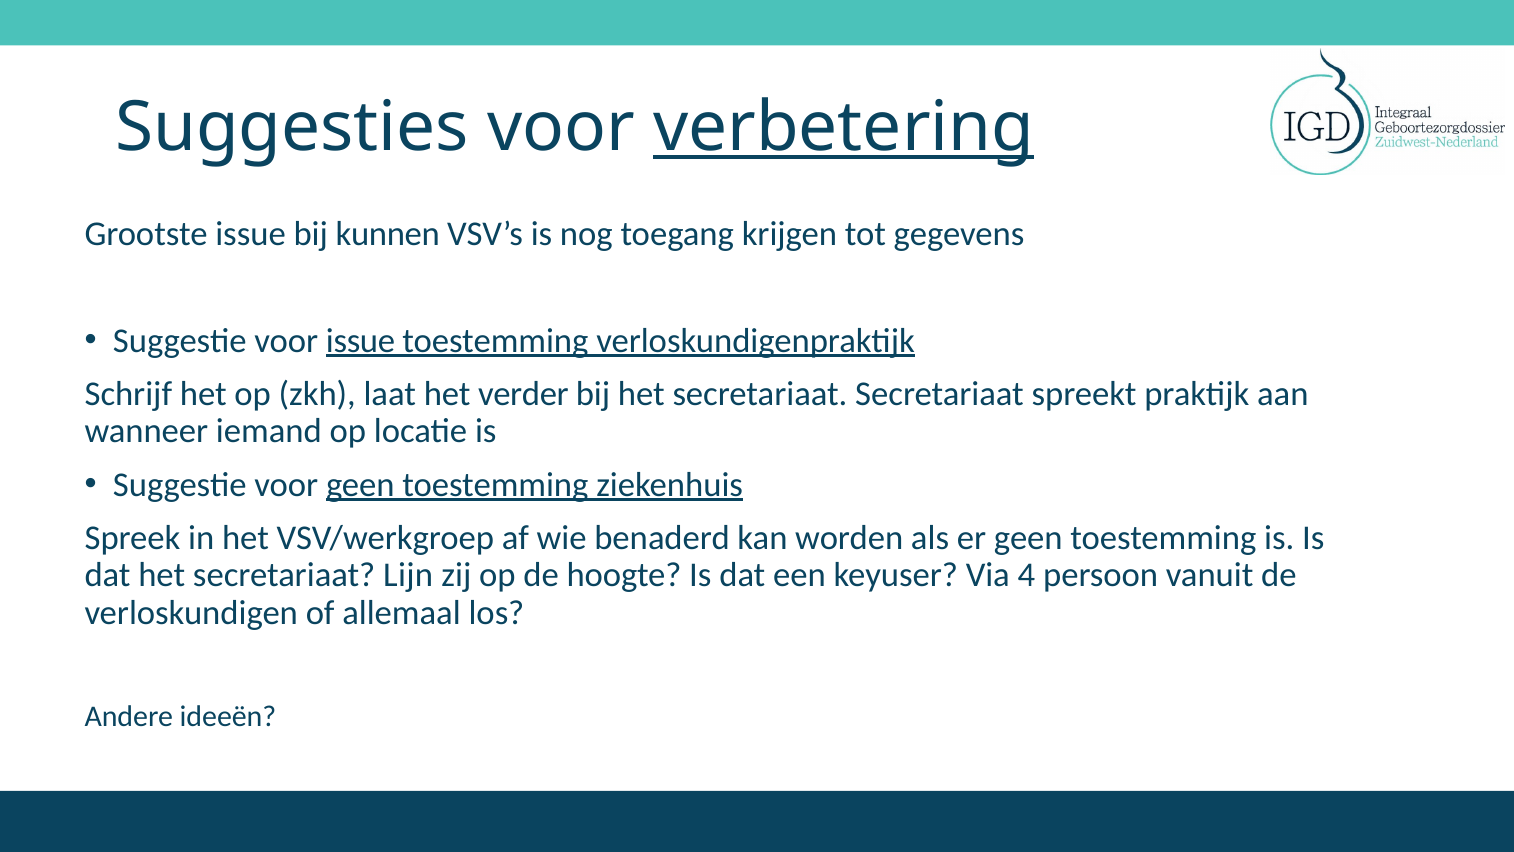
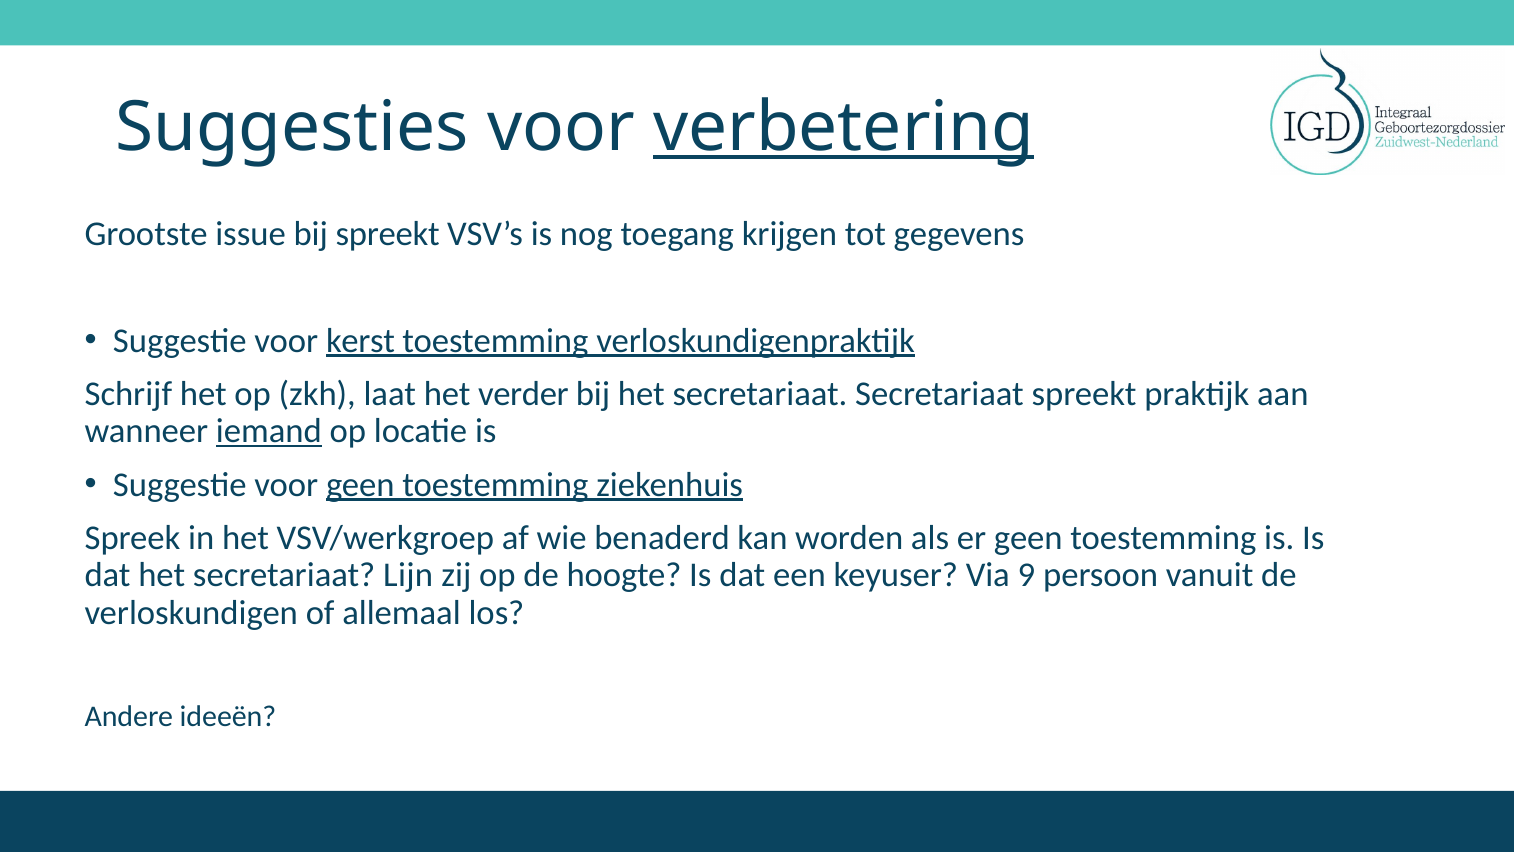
bij kunnen: kunnen -> spreekt (388, 234)
voor issue: issue -> kerst (361, 341)
iemand underline: none -> present (269, 431)
4: 4 -> 9 (1026, 575)
